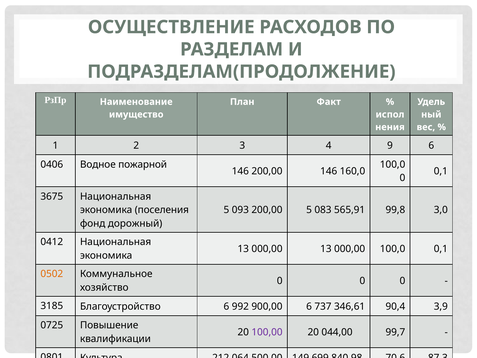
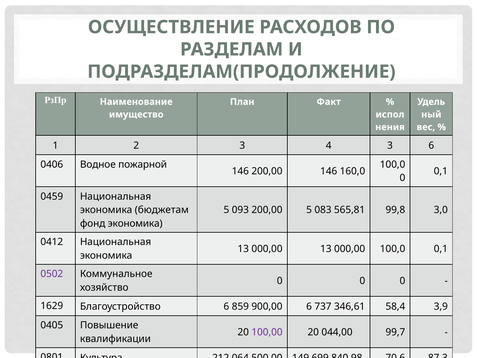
4 9: 9 -> 3 (390, 145)
3675: 3675 -> 0459 (52, 196)
поселения: поселения -> бюджетам (162, 210)
565,91: 565,91 -> 565,81 (350, 210)
фонд дорожный: дорожный -> экономика (135, 223)
0502 colour: orange -> purple (52, 274)
3185: 3185 -> 1629 (52, 306)
992: 992 -> 859 (240, 306)
90,4: 90,4 -> 58,4 (395, 306)
0725: 0725 -> 0405 (52, 325)
